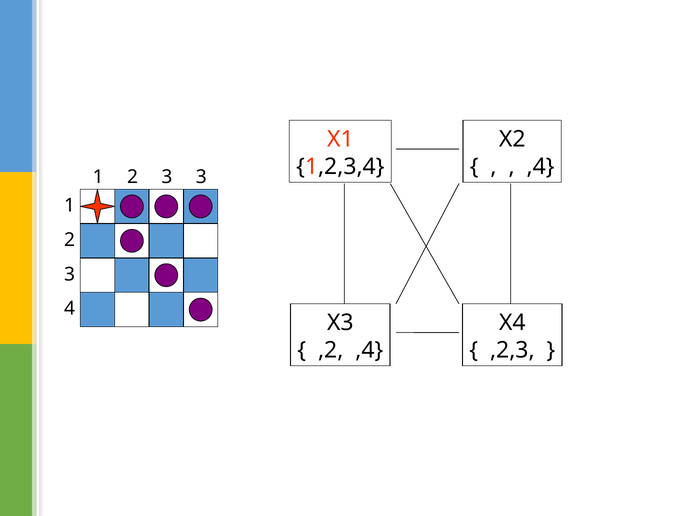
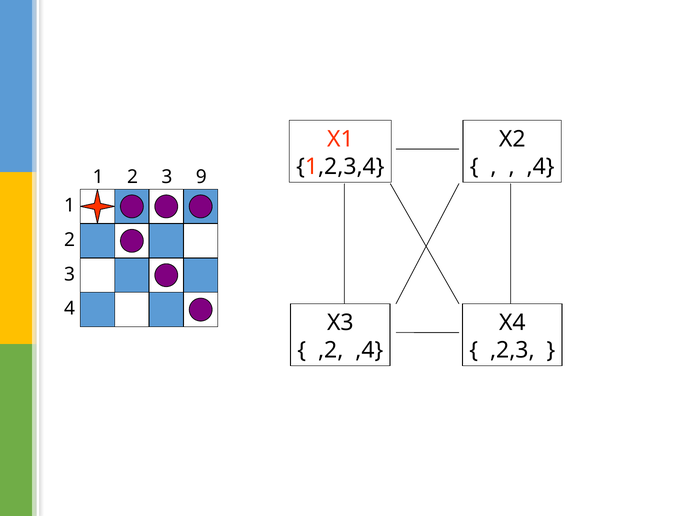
2 3: 3 -> 9 (201, 177)
